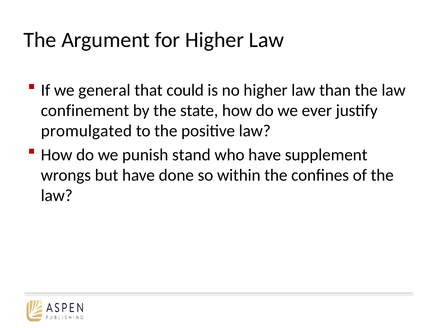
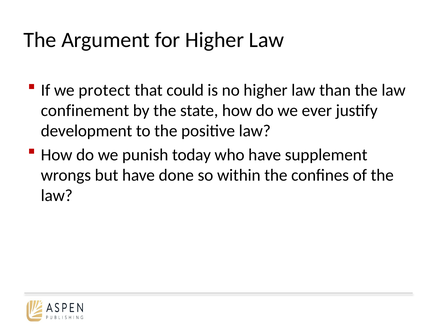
general: general -> protect (104, 90)
promulgated: promulgated -> development (87, 131)
stand: stand -> today (191, 155)
